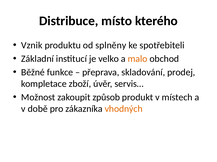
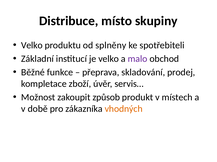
kterého: kterého -> skupiny (156, 21)
Vznik: Vznik -> Velko (32, 46)
malo colour: orange -> purple (138, 59)
